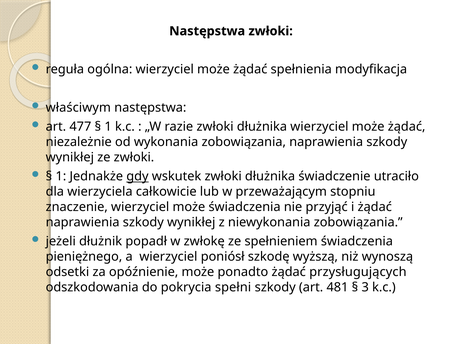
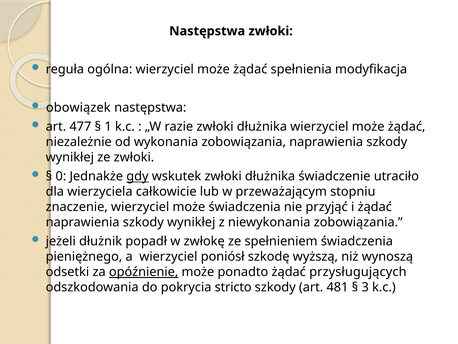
właściwym: właściwym -> obowiązek (78, 107)
1: 1 -> 0 (61, 176)
opóźnienie underline: none -> present (144, 272)
spełni: spełni -> stricto (233, 287)
